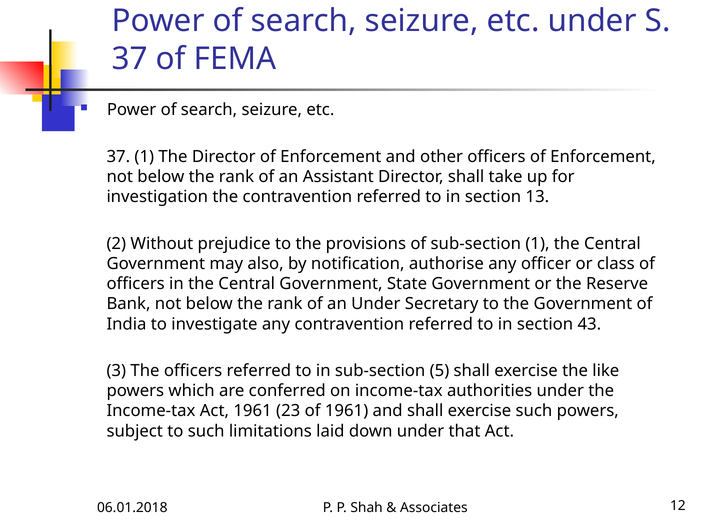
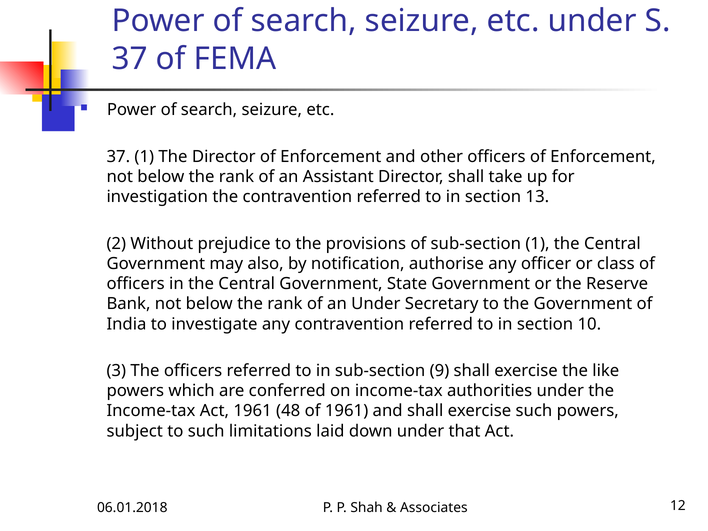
43: 43 -> 10 (589, 324)
5: 5 -> 9 (439, 371)
23: 23 -> 48 (288, 411)
